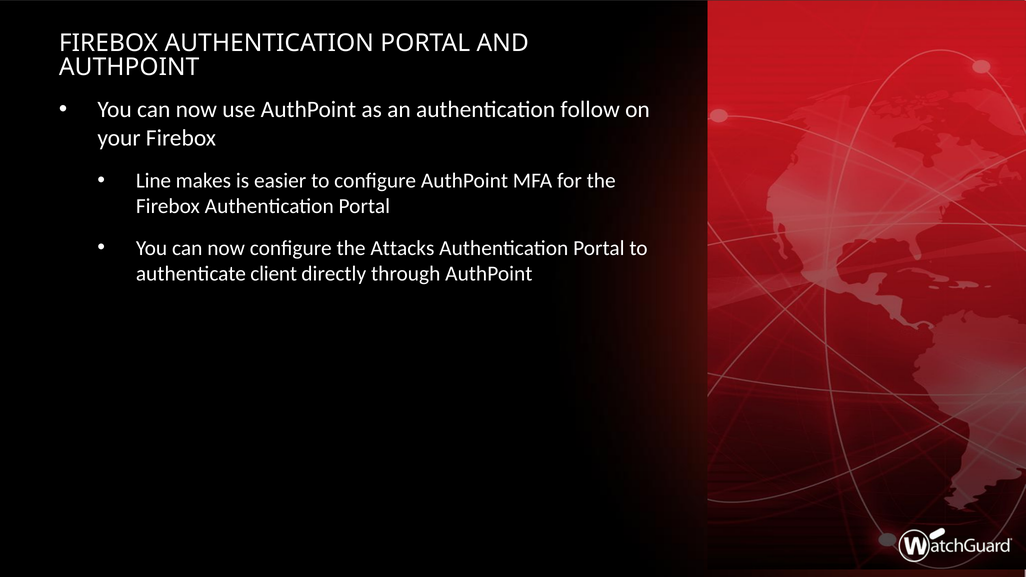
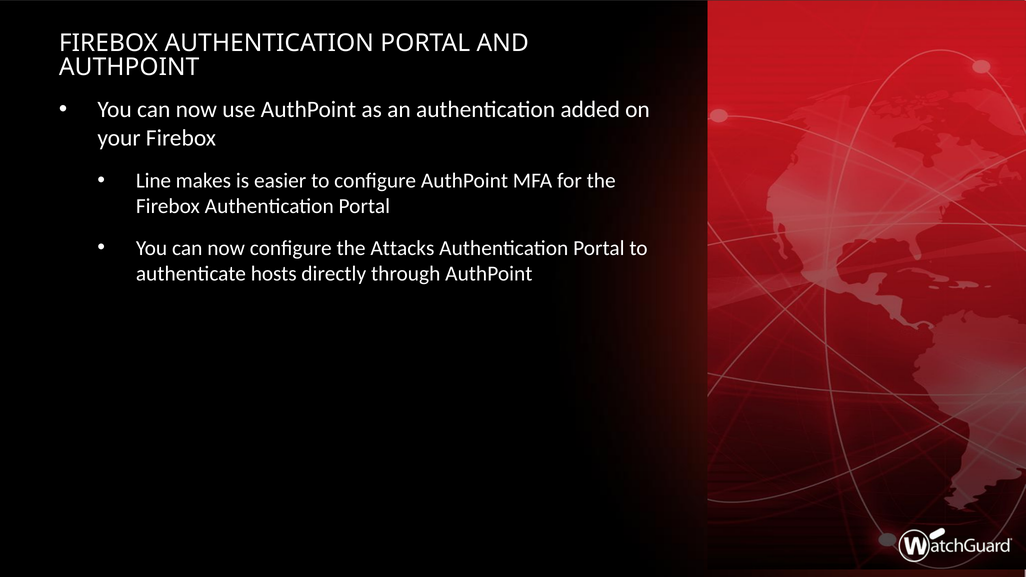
follow: follow -> added (590, 110)
client: client -> hosts (274, 274)
